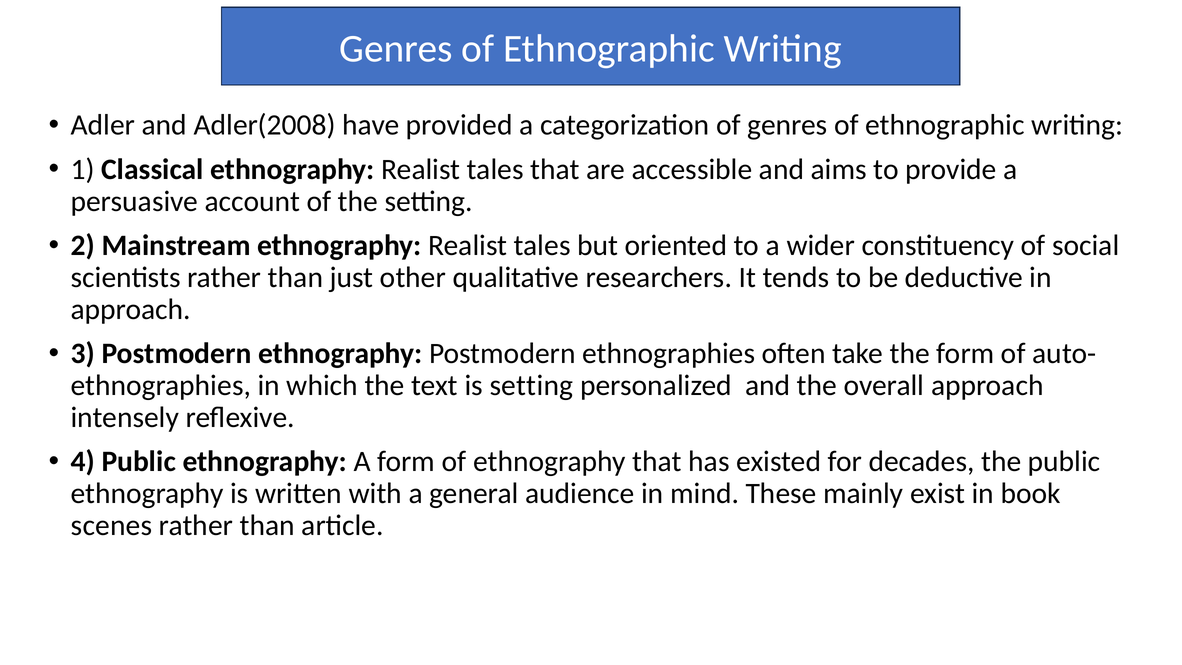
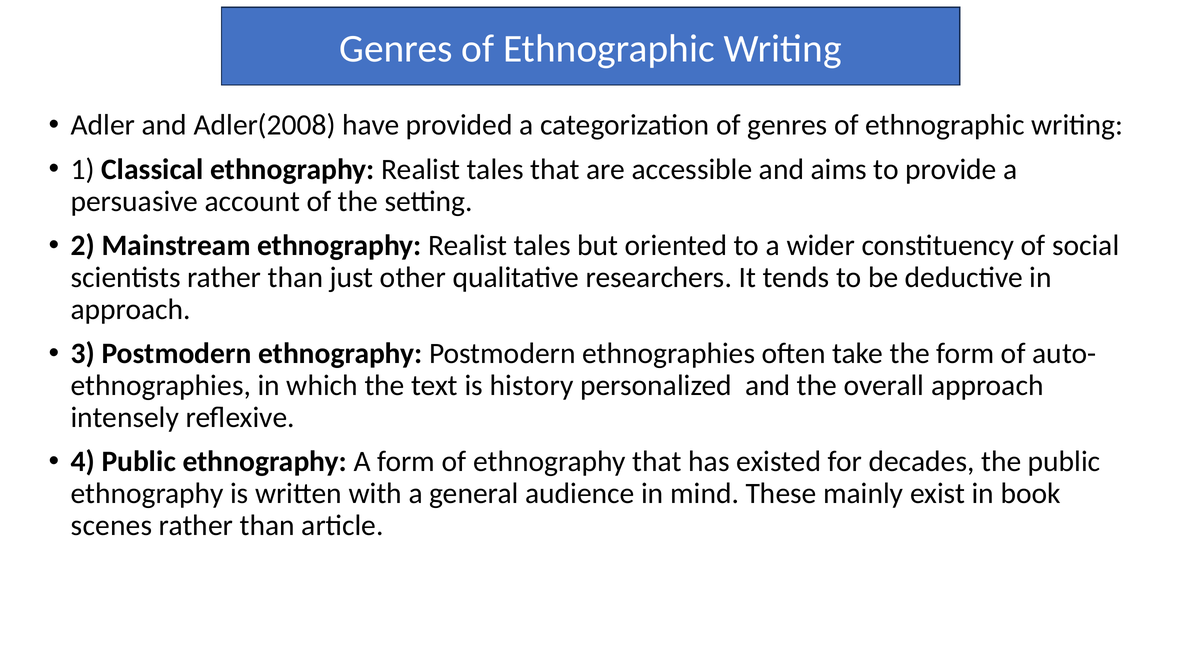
is setting: setting -> history (531, 385)
